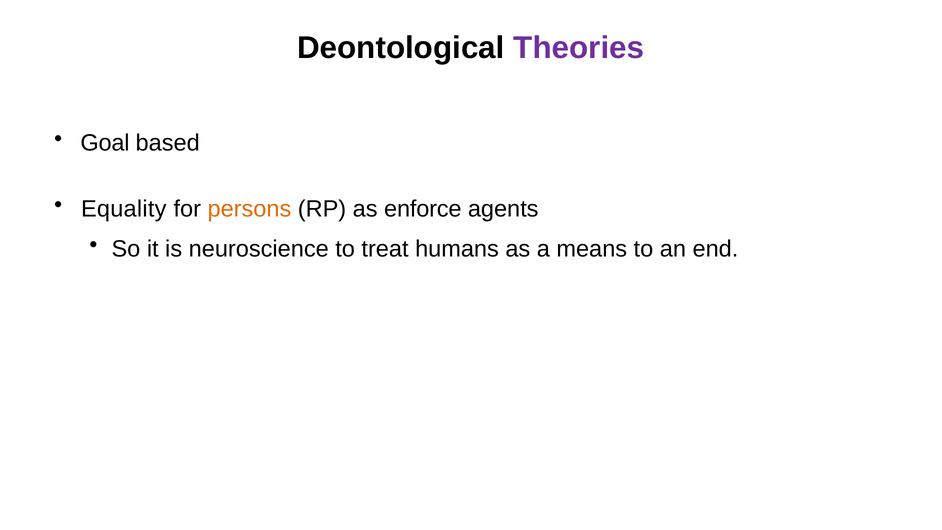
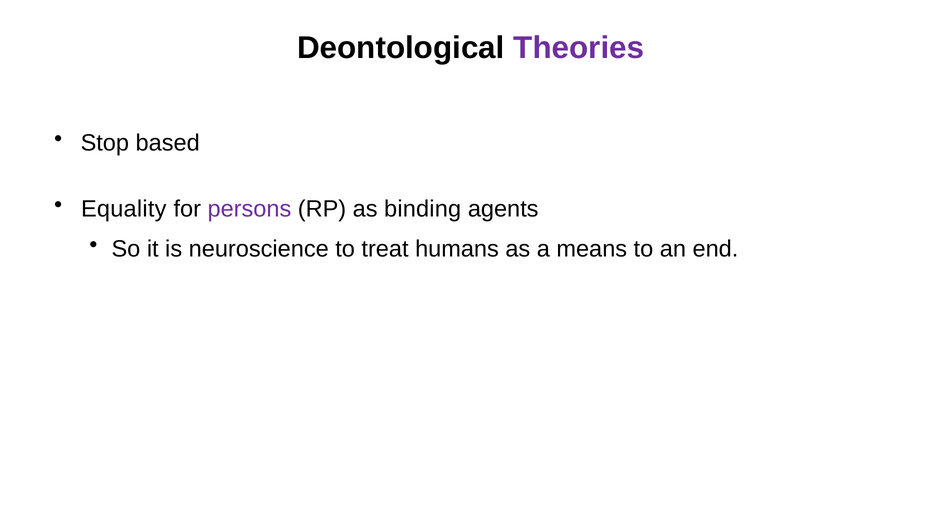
Goal: Goal -> Stop (105, 143)
persons colour: orange -> purple (249, 209)
enforce: enforce -> binding (423, 209)
